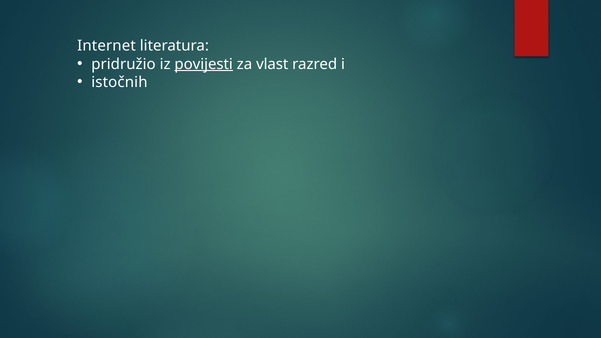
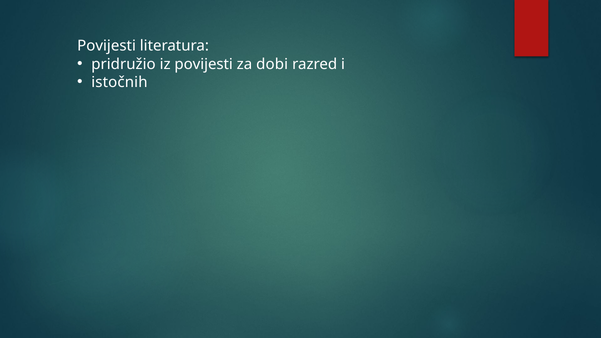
Internet: Internet -> Povijesti (107, 46)
povijesti underline: present -> none (204, 64)
vlast: vlast -> dobi (272, 64)
